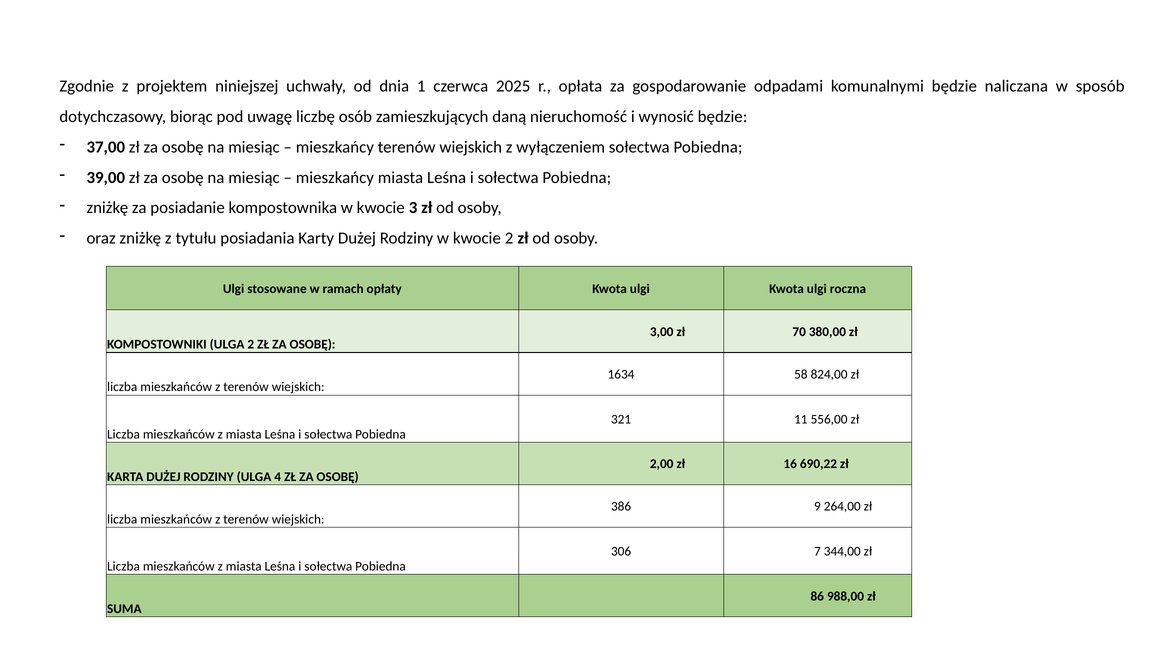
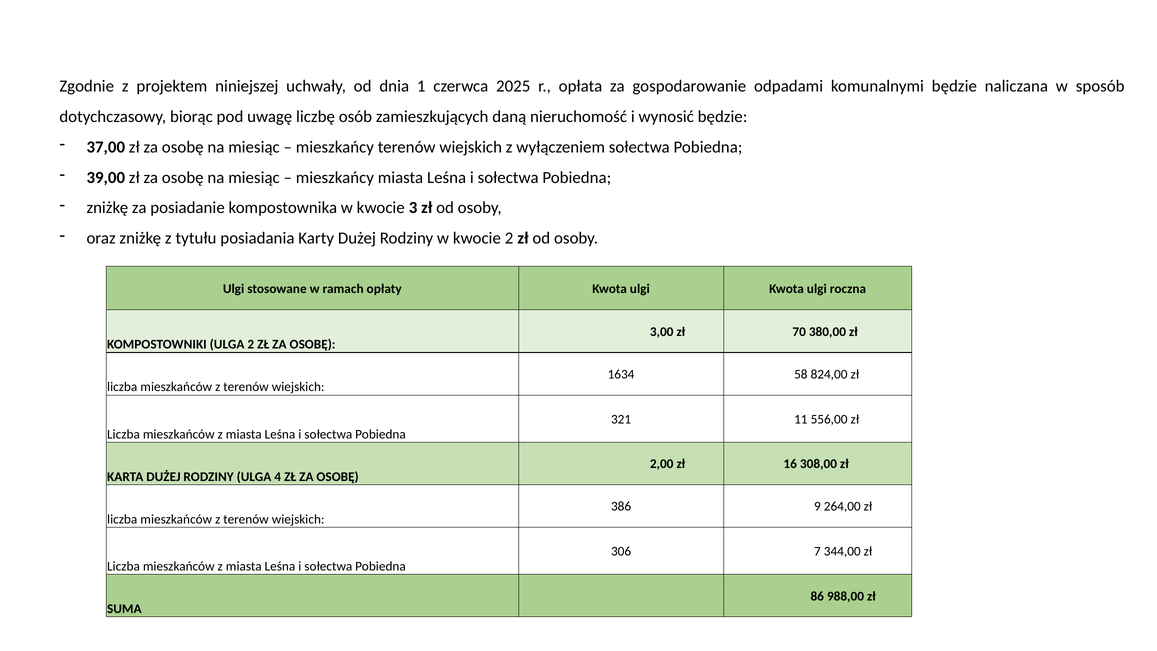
690,22: 690,22 -> 308,00 (818, 464)
